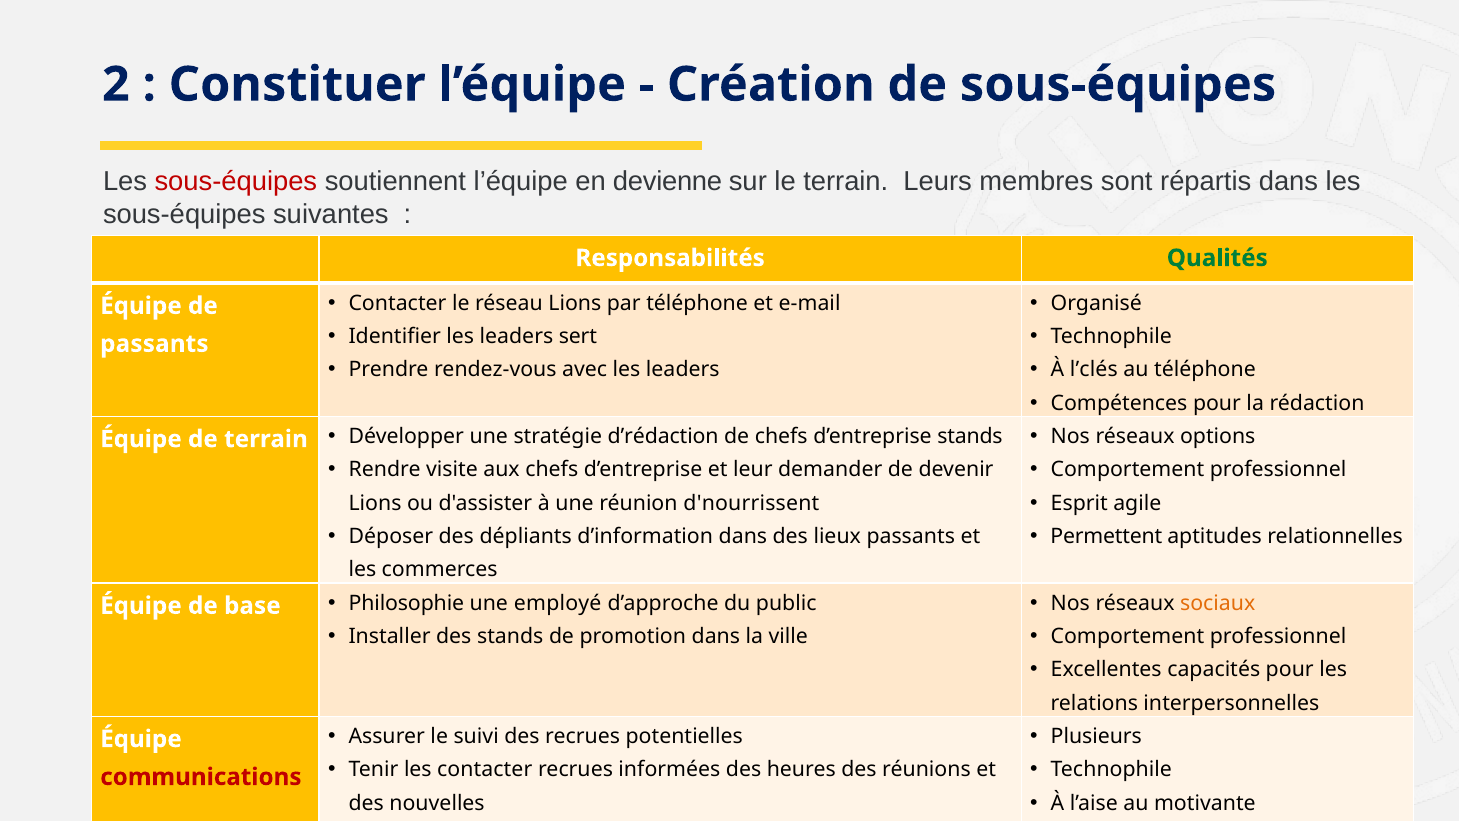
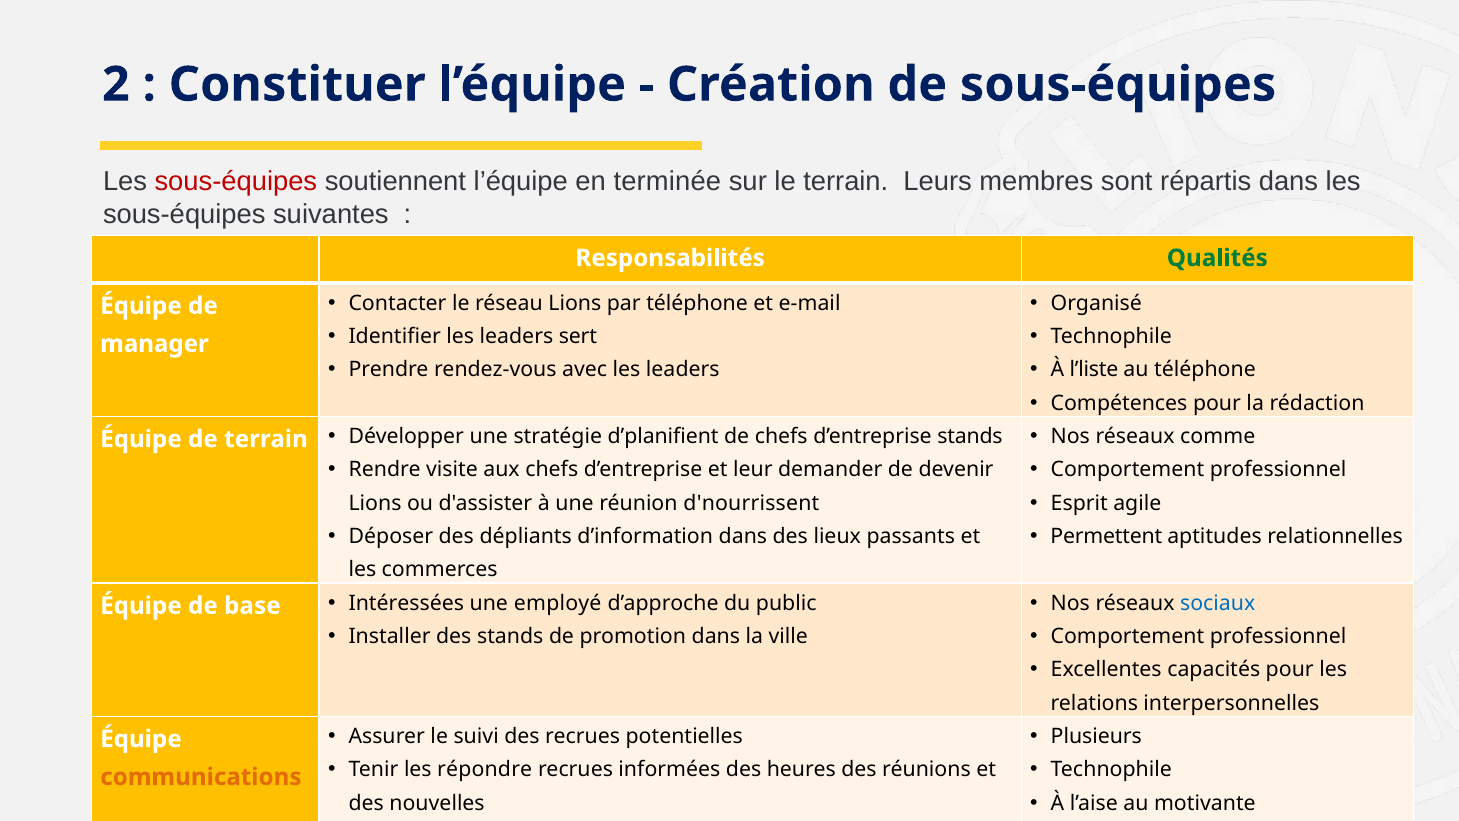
devienne: devienne -> terminée (667, 181)
passants: passants -> manager (154, 344)
l’clés: l’clés -> l’liste (1094, 370)
options: options -> comme (1218, 436)
d’rédaction: d’rédaction -> d’planifient (663, 436)
sociaux colour: orange -> blue (1218, 603)
Philosophie: Philosophie -> Intéressées (406, 603)
les contacter: contacter -> répondre (485, 769)
communications colour: red -> orange (201, 777)
